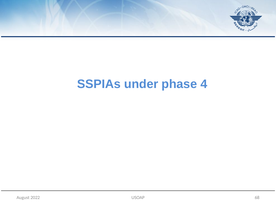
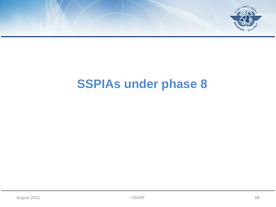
4: 4 -> 8 (204, 84)
